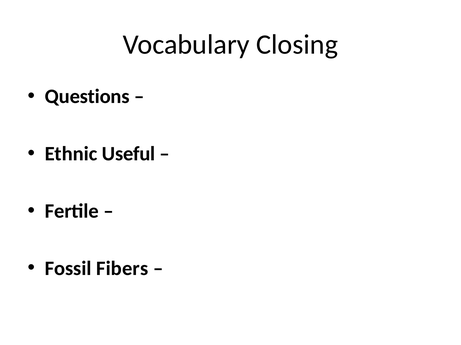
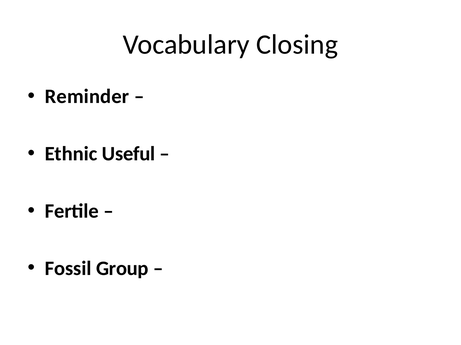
Questions: Questions -> Reminder (87, 97)
Fibers: Fibers -> Group (122, 269)
